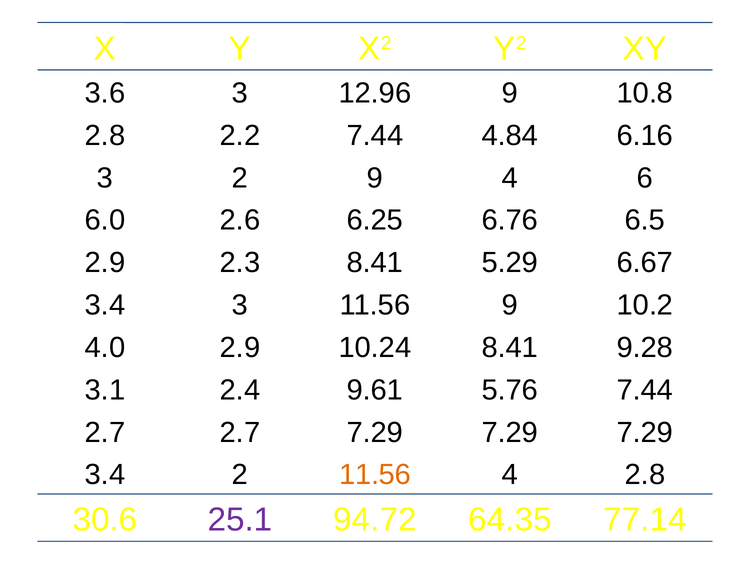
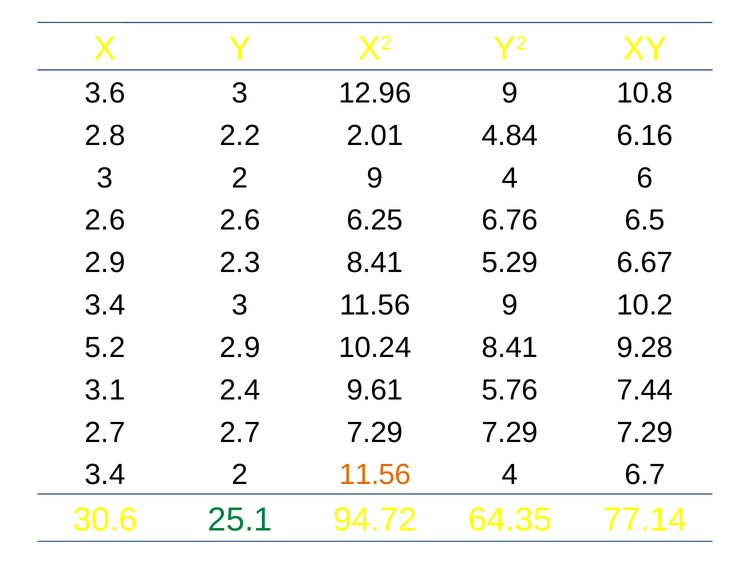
7.44: 7.44 -> 2.01 (375, 136)
6.0: 6.0 -> 2.6 (105, 221)
4.0: 4.0 -> 5.2 (105, 348)
2.8: 2.8 -> 6.7 (645, 475)
25.1 colour: purple -> green (240, 520)
